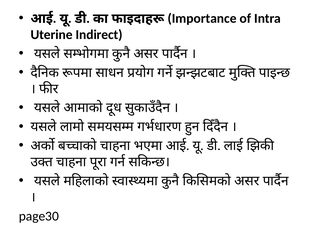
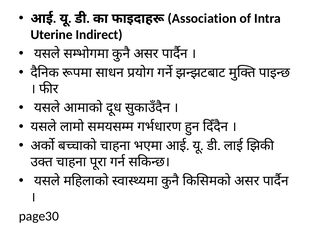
Importance: Importance -> Association (202, 18)
